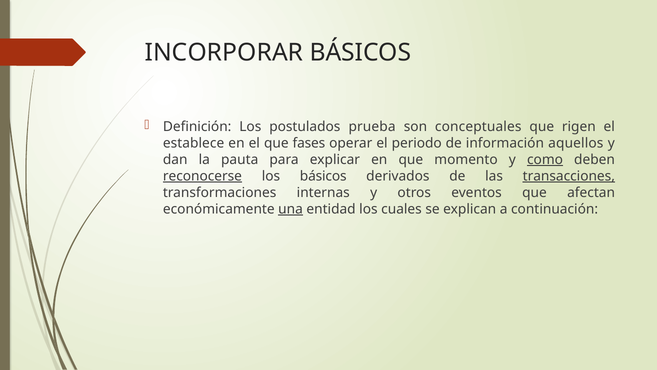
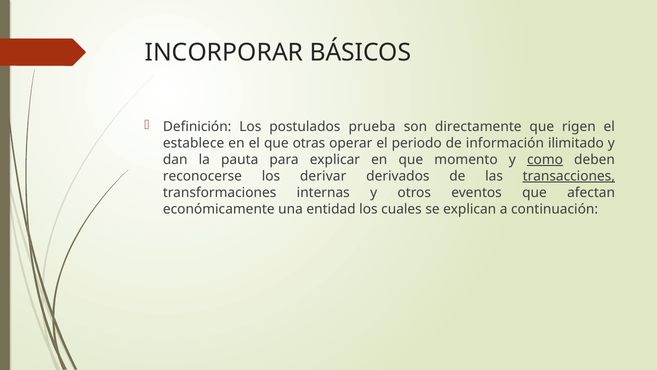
conceptuales: conceptuales -> directamente (478, 127)
fases: fases -> otras (309, 143)
aquellos: aquellos -> ilimitado (576, 143)
reconocerse underline: present -> none (202, 176)
los básicos: básicos -> derivar (323, 176)
una underline: present -> none (291, 209)
